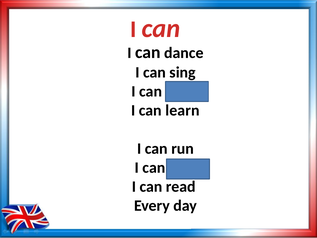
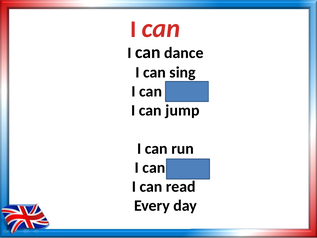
learn: learn -> jump (183, 110)
